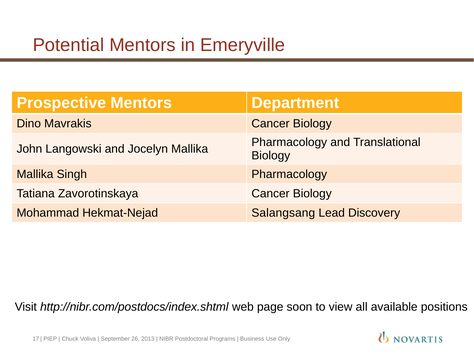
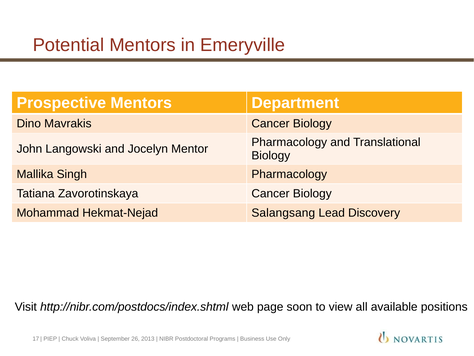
Jocelyn Mallika: Mallika -> Mentor (190, 149)
